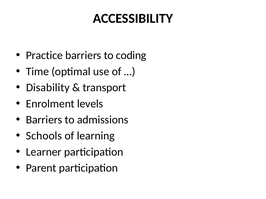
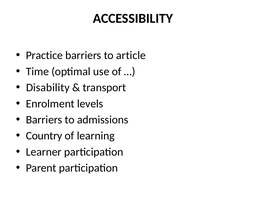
coding: coding -> article (131, 56)
Schools: Schools -> Country (44, 136)
